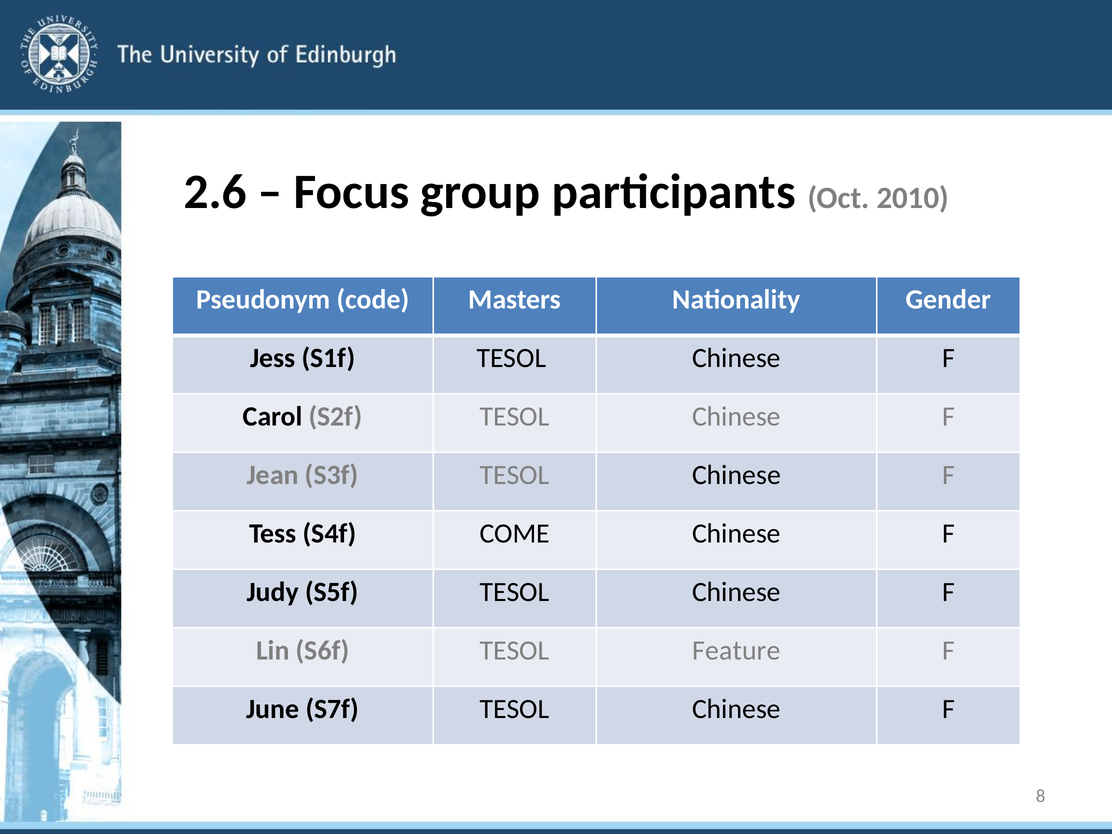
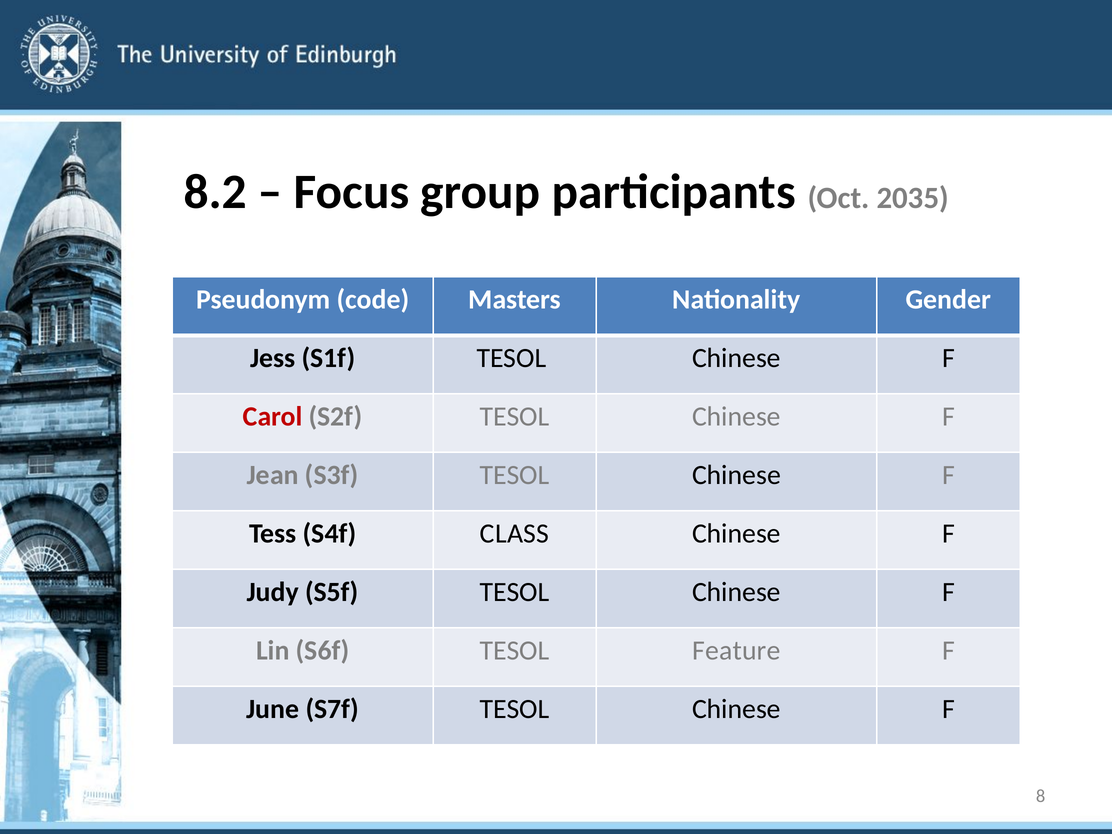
2.6: 2.6 -> 8.2 (215, 192)
2010: 2010 -> 2035 (913, 198)
Carol colour: black -> red (273, 417)
COME: COME -> CLASS (515, 534)
